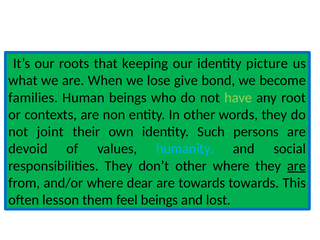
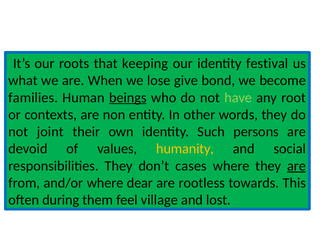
picture: picture -> festival (267, 63)
beings underline: none -> present (128, 98)
humanity colour: light blue -> yellow (185, 149)
don’t other: other -> cases (191, 166)
are towards: towards -> rootless (202, 183)
lesson: lesson -> during (61, 200)
feel beings: beings -> village (159, 200)
